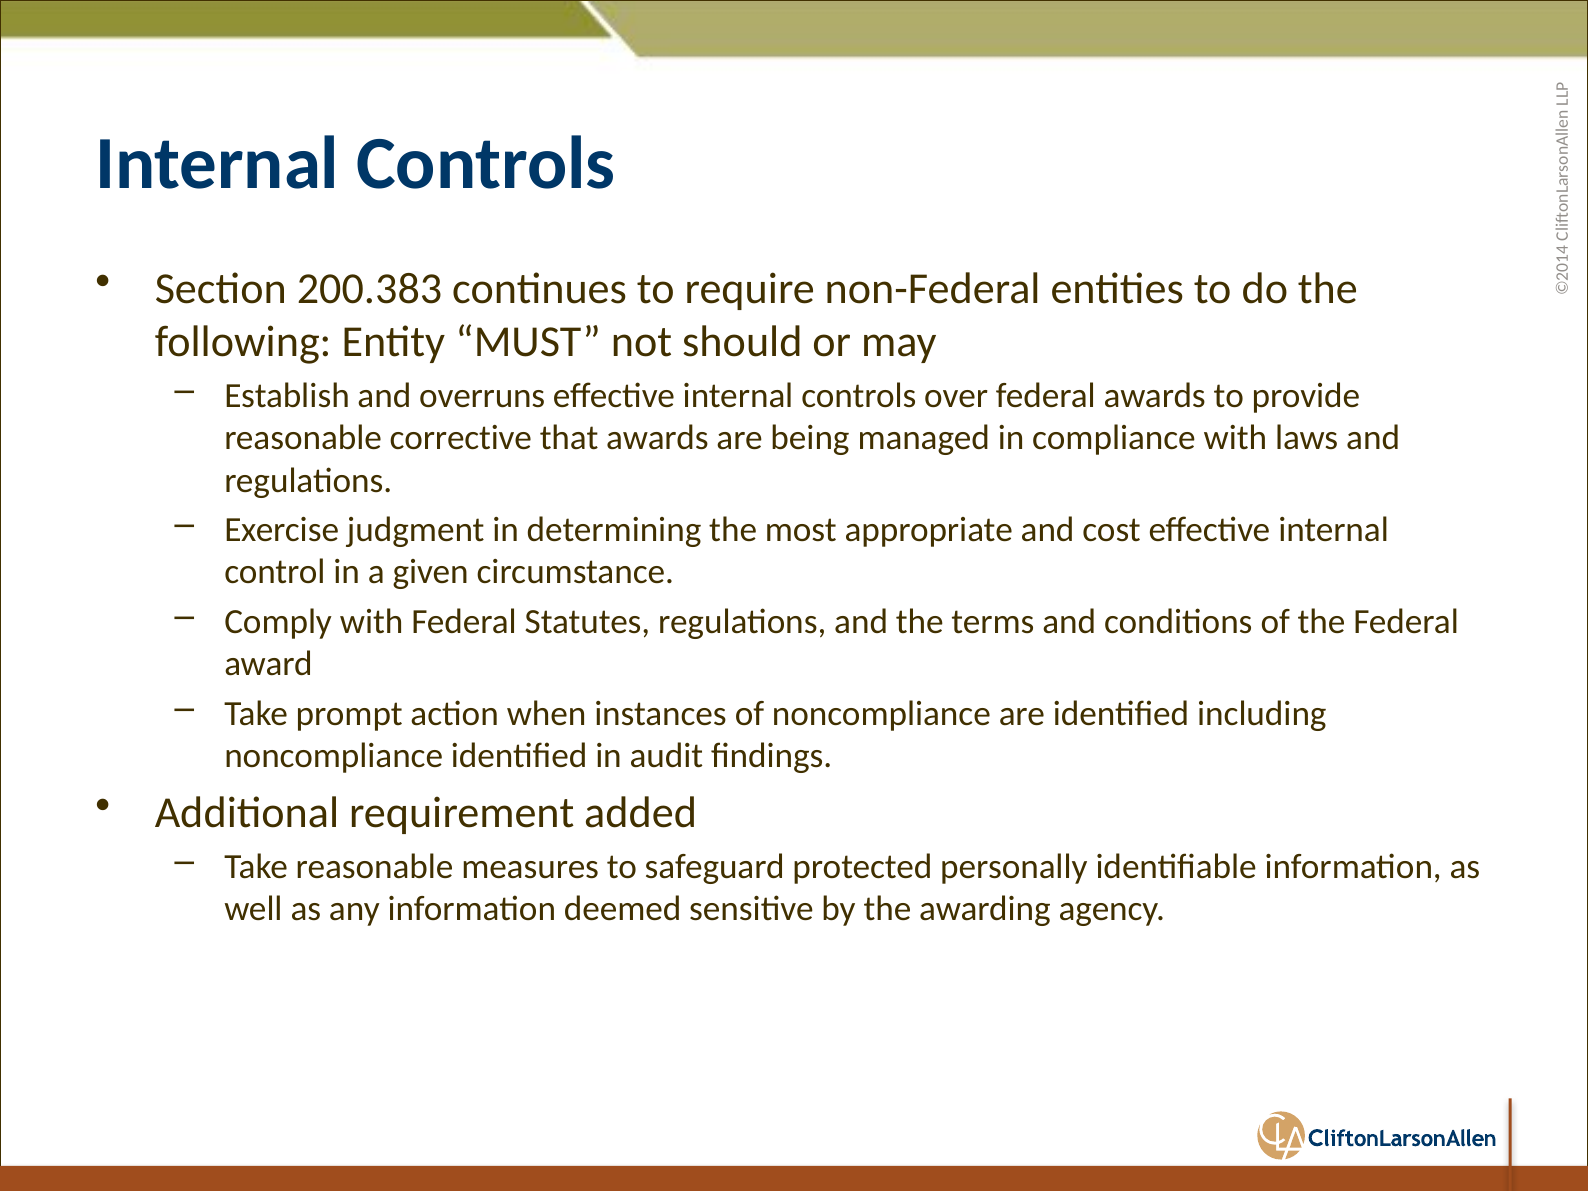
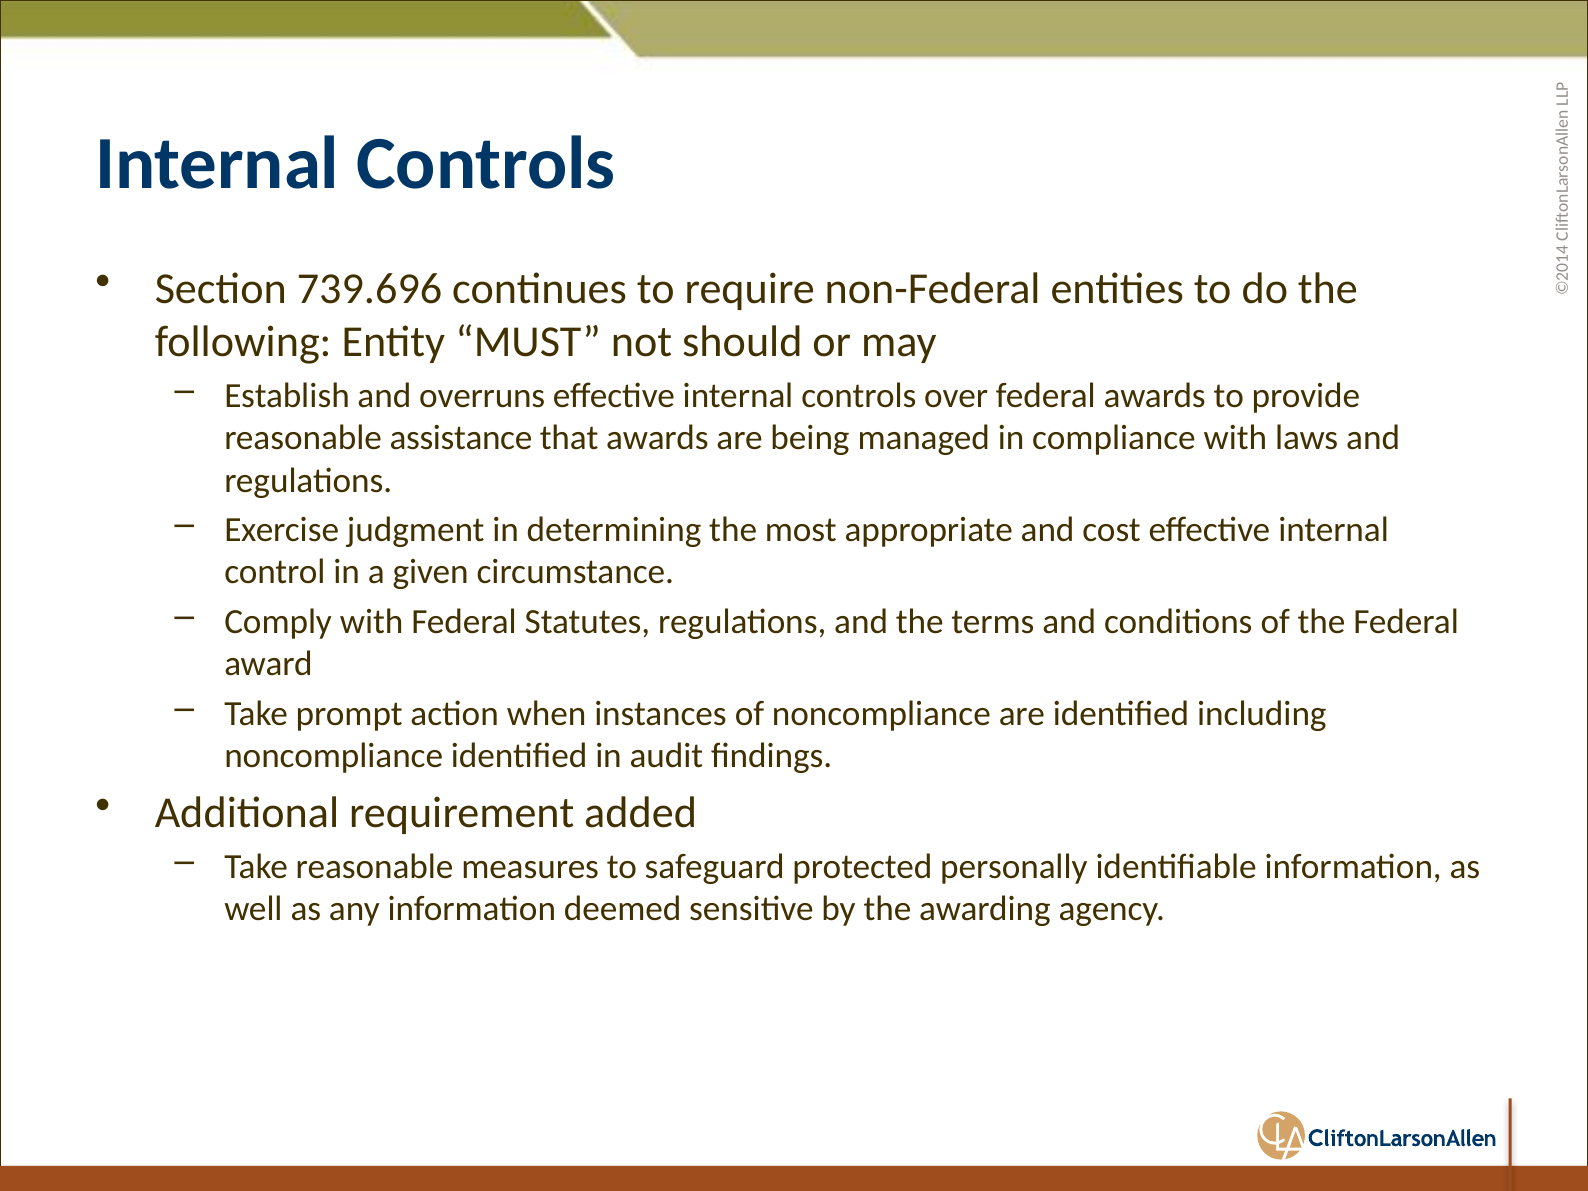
200.383: 200.383 -> 739.696 (370, 289)
corrective: corrective -> assistance (461, 438)
